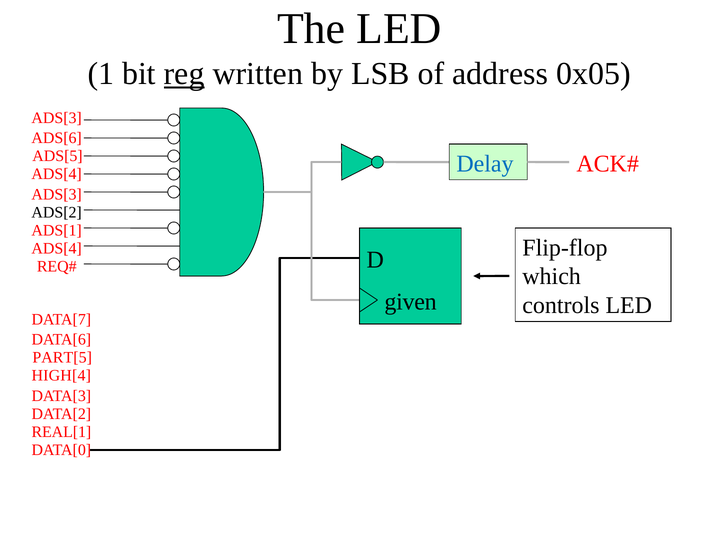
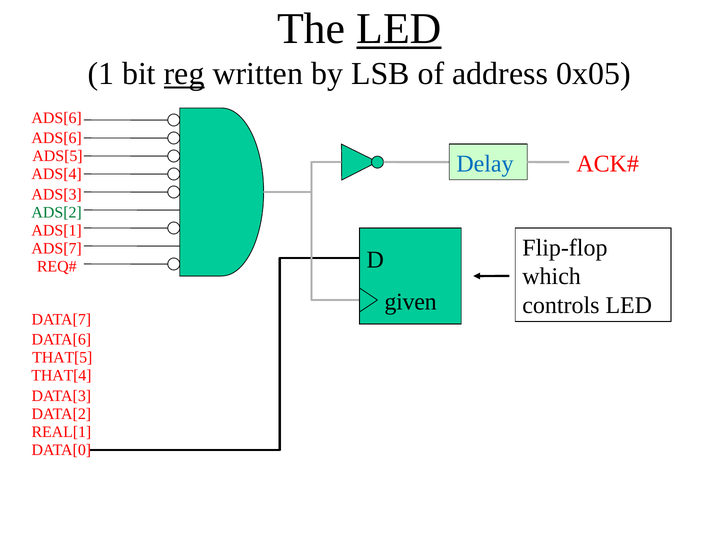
LED underline: none -> present (399, 29)
ADS[3: ADS[3 -> ADS[6 (57, 118)
ADS[2 colour: black -> green (57, 212)
ADS[4: ADS[4 -> ADS[7 (57, 248)
PART[5: PART[5 -> THAT[5 (62, 357)
HIGH[4: HIGH[4 -> THAT[4 (61, 375)
